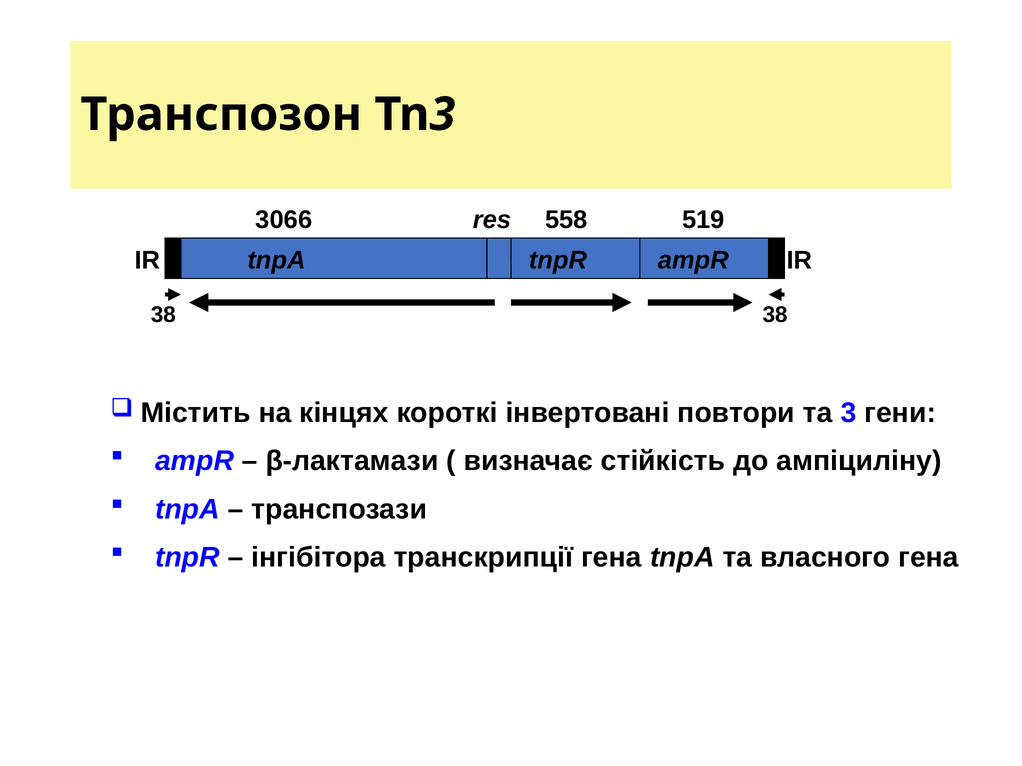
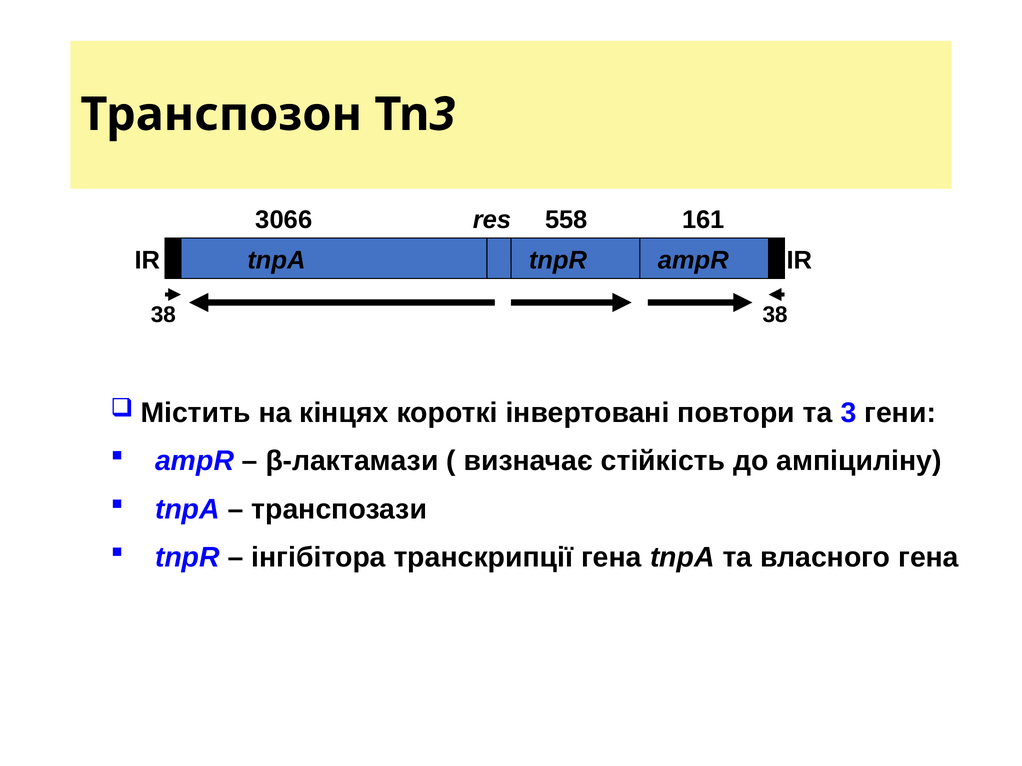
519: 519 -> 161 (703, 220)
